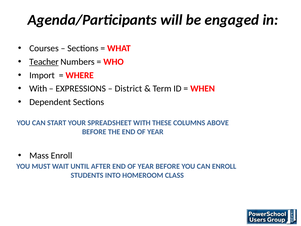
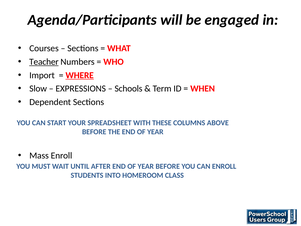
WHERE underline: none -> present (80, 75)
With: With -> Slow (38, 89)
District: District -> Schools (128, 89)
